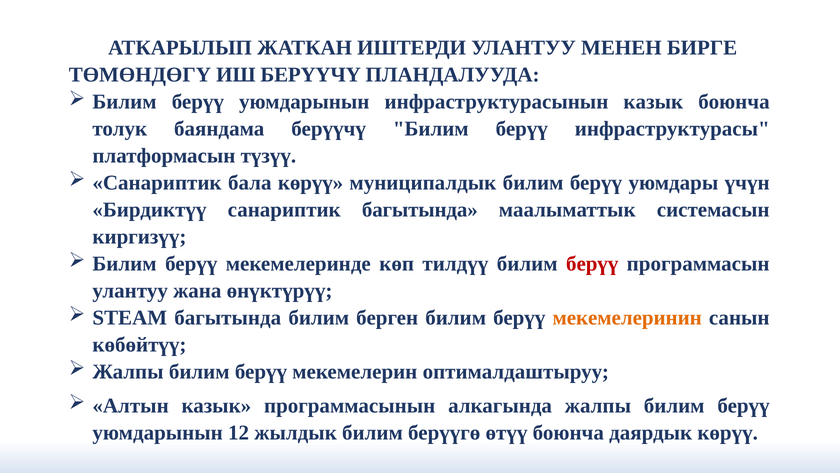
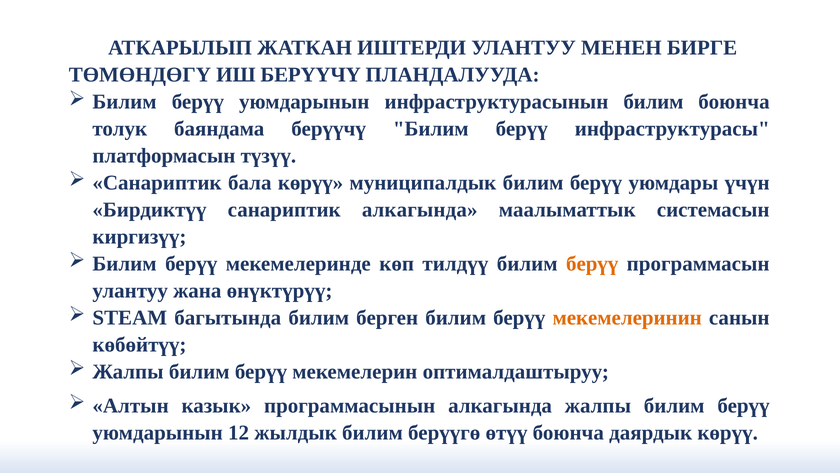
инфраструктурасынын казык: казык -> билим (653, 102)
санариптик багытында: багытында -> алкагында (420, 210)
берүү colour: red -> orange (592, 264)
